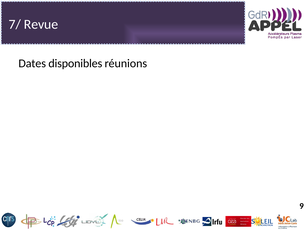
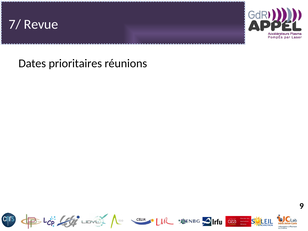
disponibles: disponibles -> prioritaires (75, 63)
